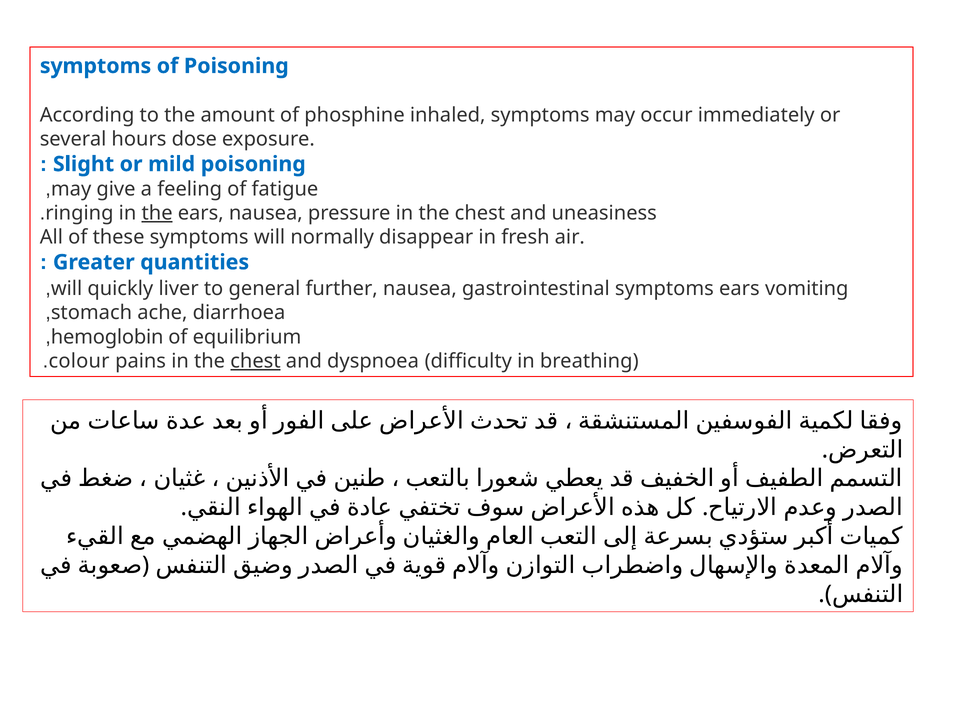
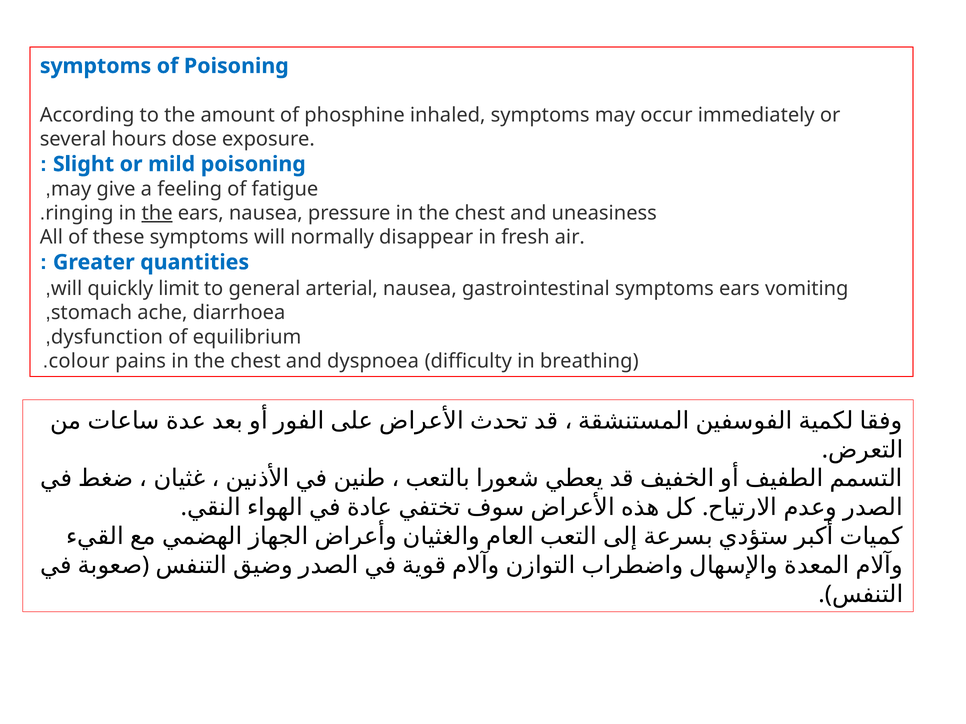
liver: liver -> limit (179, 289)
further: further -> arterial (342, 289)
hemoglobin: hemoglobin -> dysfunction (107, 337)
chest underline: present -> none (255, 361)
